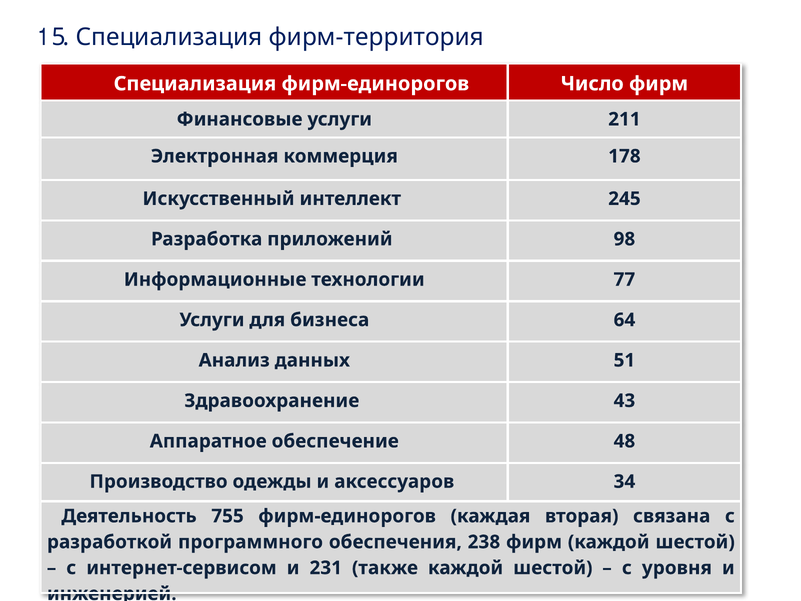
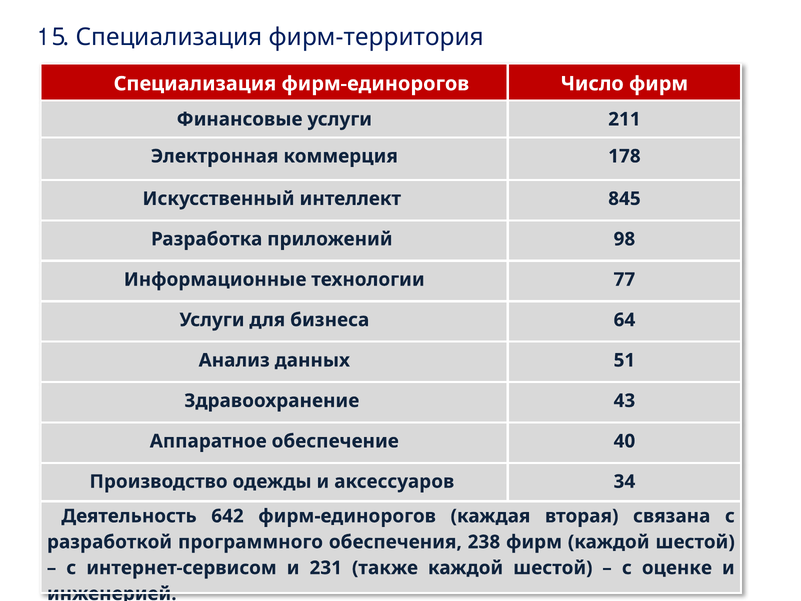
245: 245 -> 845 (624, 199)
48: 48 -> 40 (624, 441)
755: 755 -> 642 (228, 516)
уровня: уровня -> оценке (677, 568)
